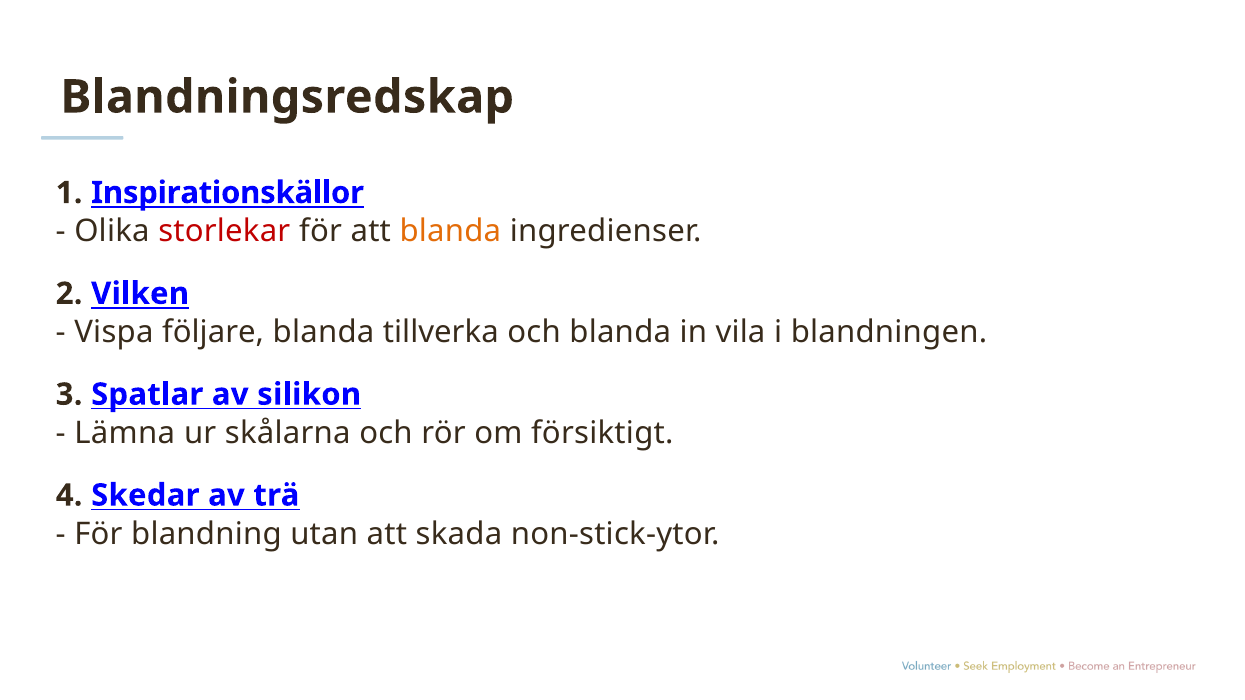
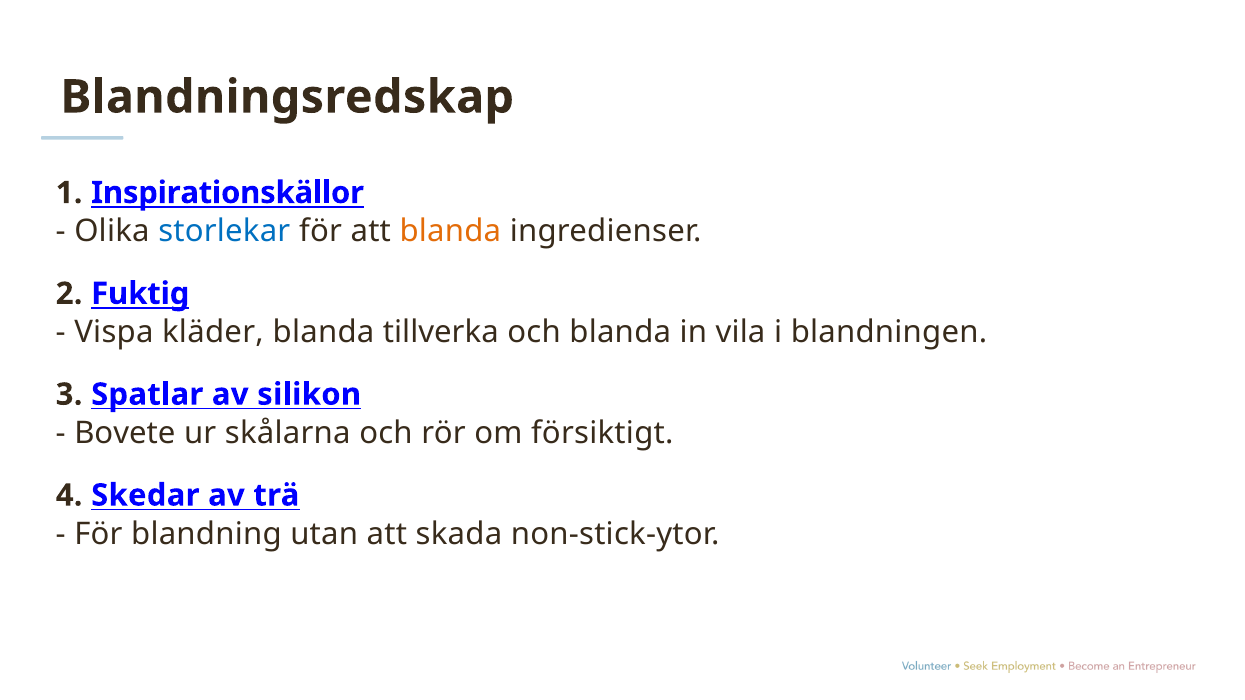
storlekar colour: red -> blue (224, 232)
Vilken: Vilken -> Fuktig (140, 294)
följare: följare -> kläder (213, 332)
Lämna: Lämna -> Bovete (125, 433)
